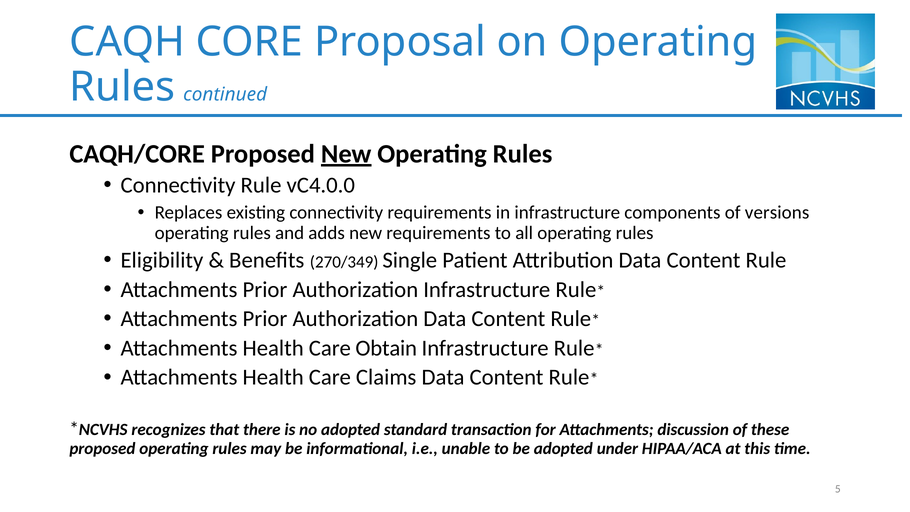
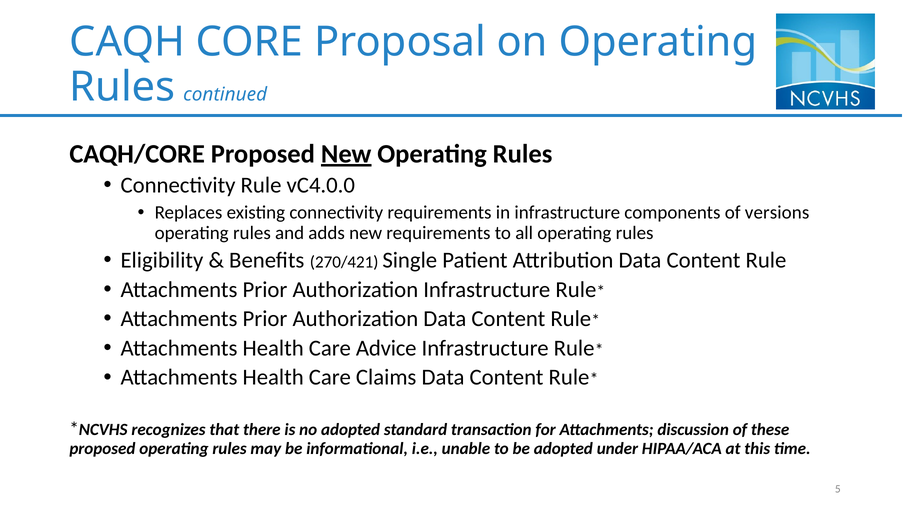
270/349: 270/349 -> 270/421 (344, 262)
Obtain: Obtain -> Advice (386, 348)
